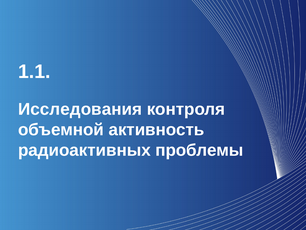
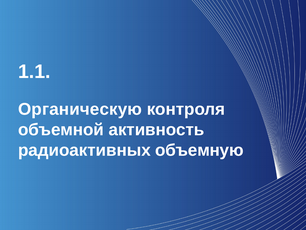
Исследования: Исследования -> Органическую (80, 109)
проблемы: проблемы -> объемную (199, 150)
